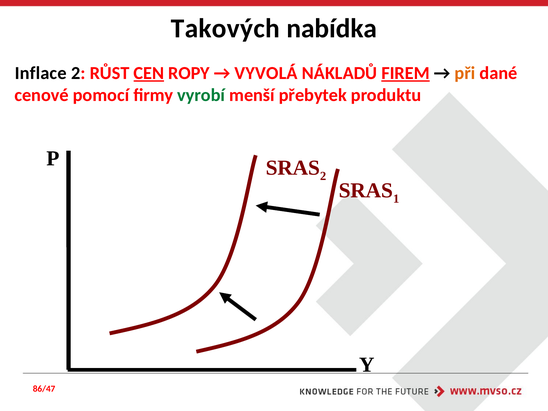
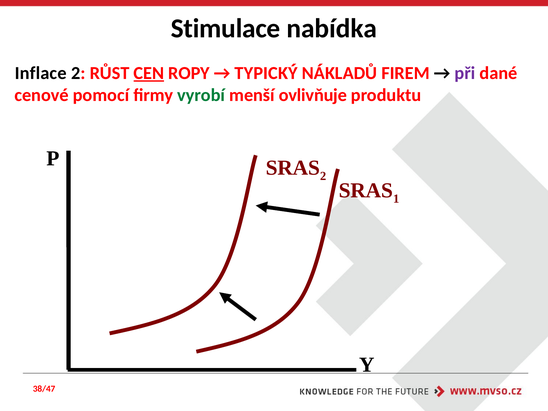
Takových: Takových -> Stimulace (226, 28)
VYVOLÁ: VYVOLÁ -> TYPICKÝ (266, 73)
FIREM underline: present -> none (406, 73)
při colour: orange -> purple (465, 73)
přebytek: přebytek -> ovlivňuje (313, 95)
86/47: 86/47 -> 38/47 (44, 389)
